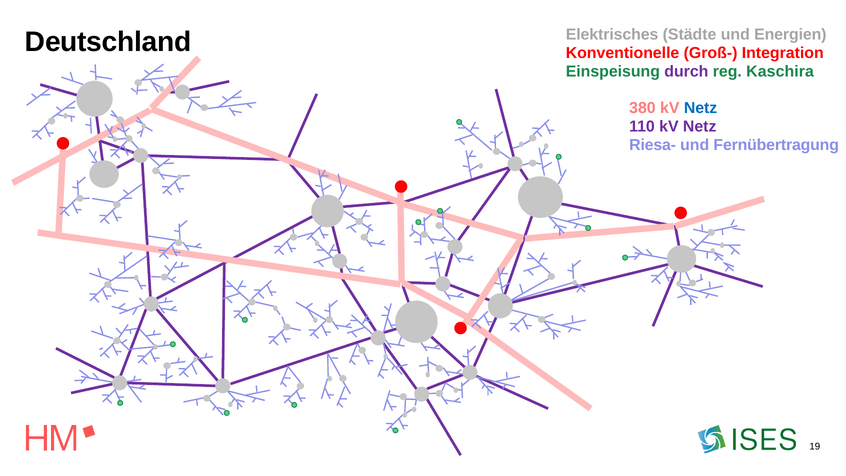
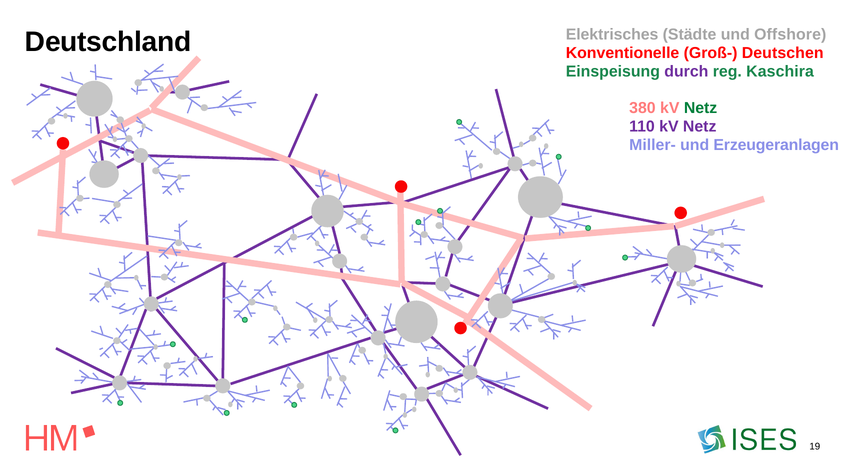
Energien: Energien -> Offshore (790, 34)
Integration: Integration -> Deutschen (783, 53)
Netz colour: blue -> green (701, 108)
Riesa-: Riesa- -> Miller- (653, 145)
Fernübertragung: Fernübertragung -> Erzeugeranlagen (776, 145)
